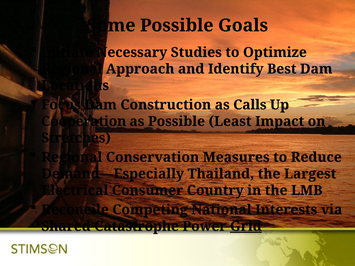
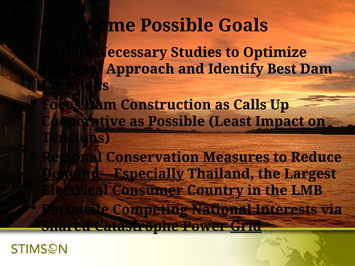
Cooperation: Cooperation -> Cooperative (84, 122)
Stretches: Stretches -> Tensions (76, 138)
Demand—Especially underline: none -> present (113, 174)
